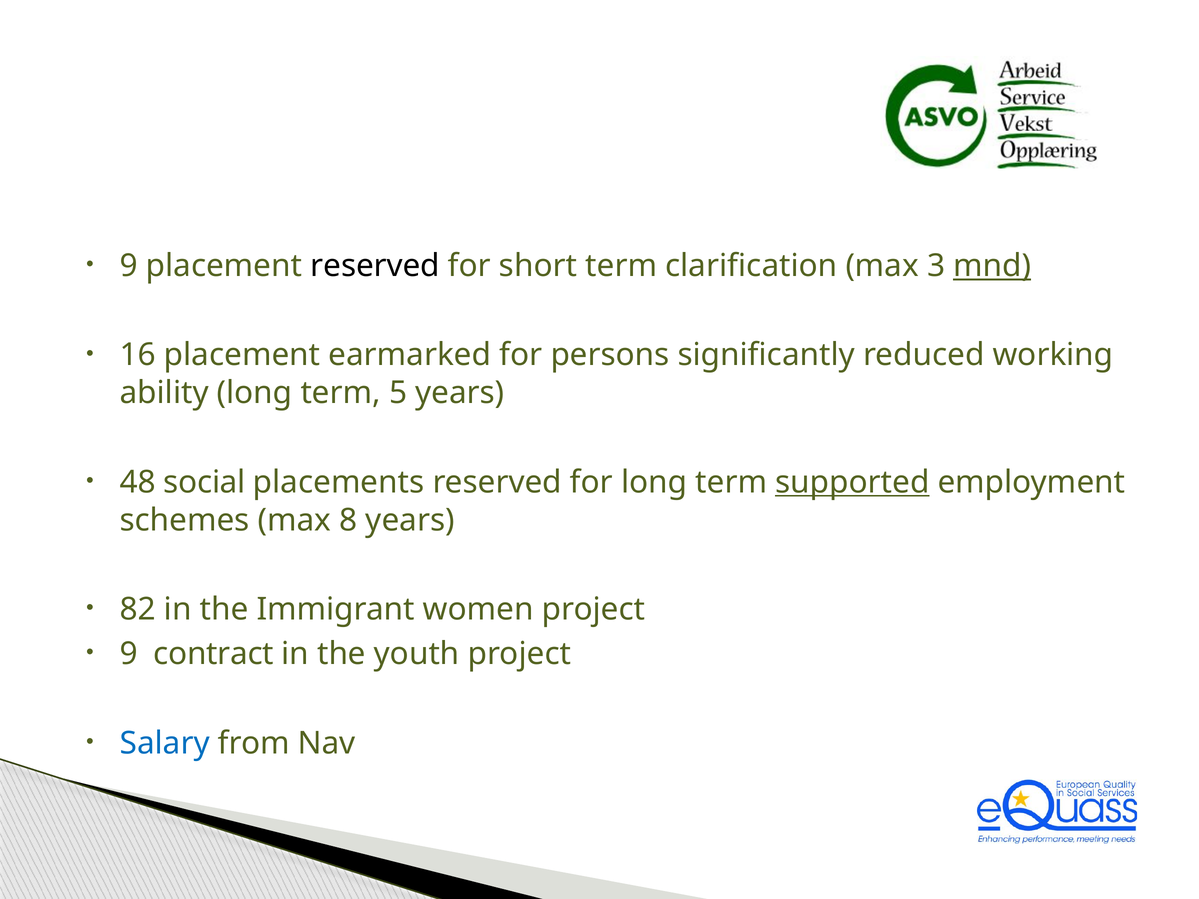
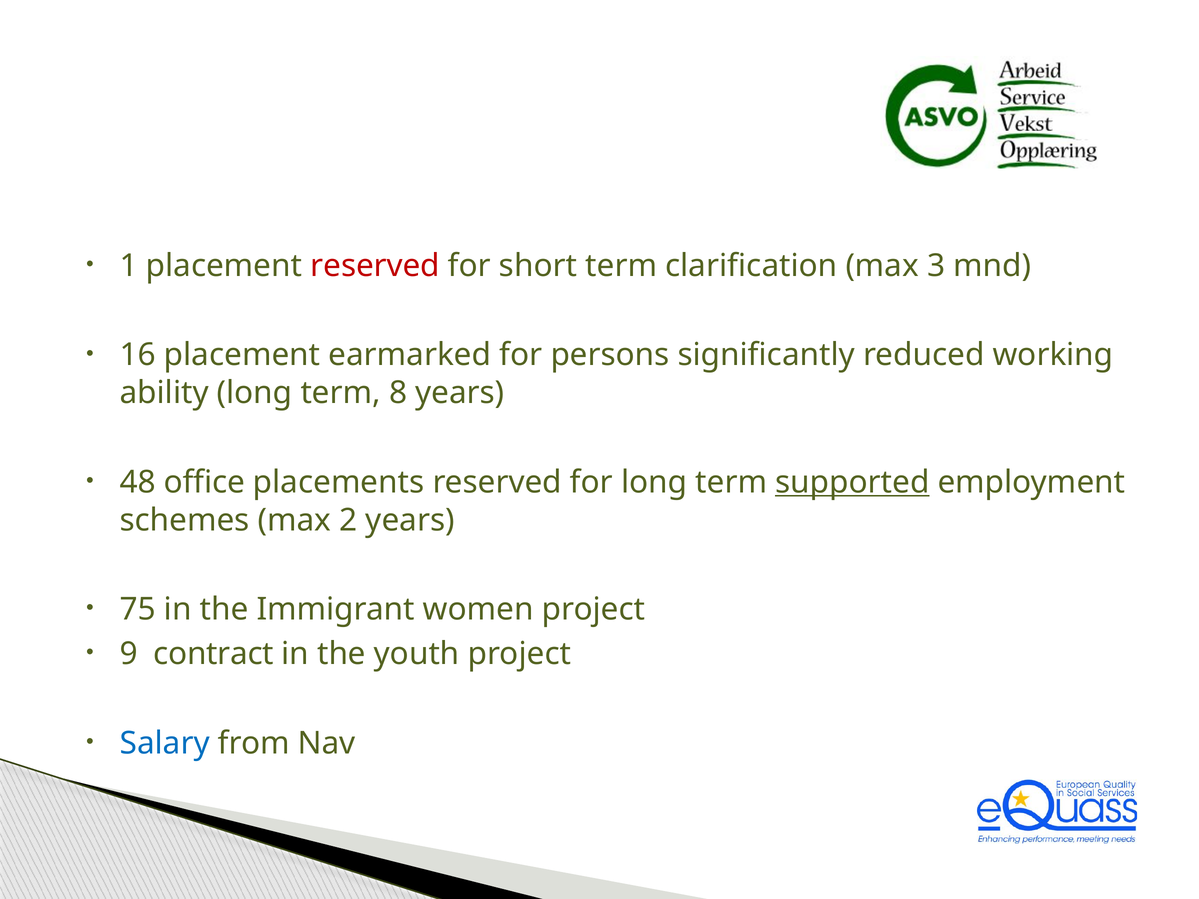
9: 9 -> 1 (129, 266)
reserved colour: black -> red (375, 266)
mnd underline: present -> none (992, 266)
5: 5 -> 8 (398, 393)
social: social -> office (204, 482)
8: 8 -> 2 (348, 520)
82: 82 -> 75 (138, 610)
